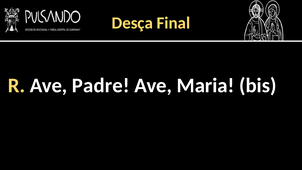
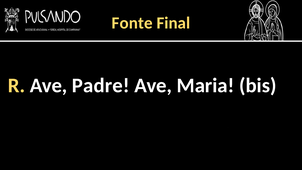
Desça: Desça -> Fonte (132, 23)
